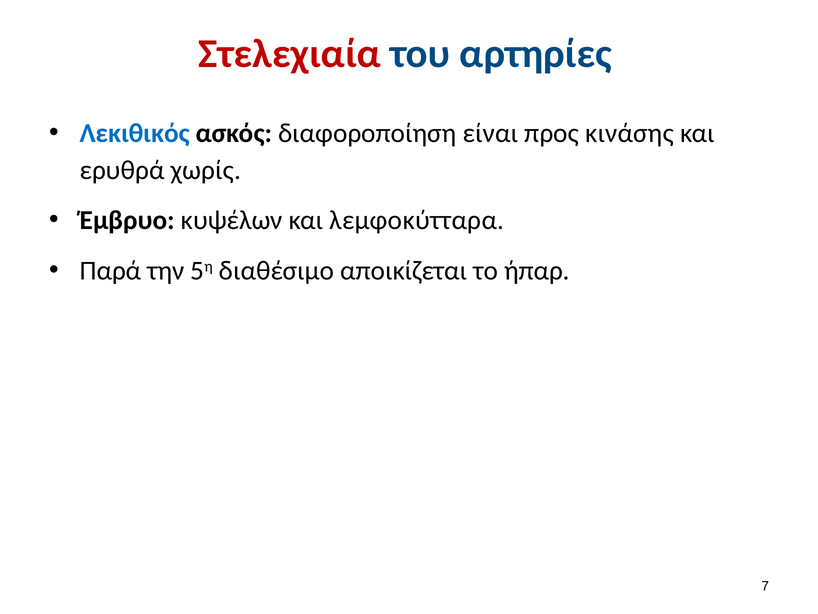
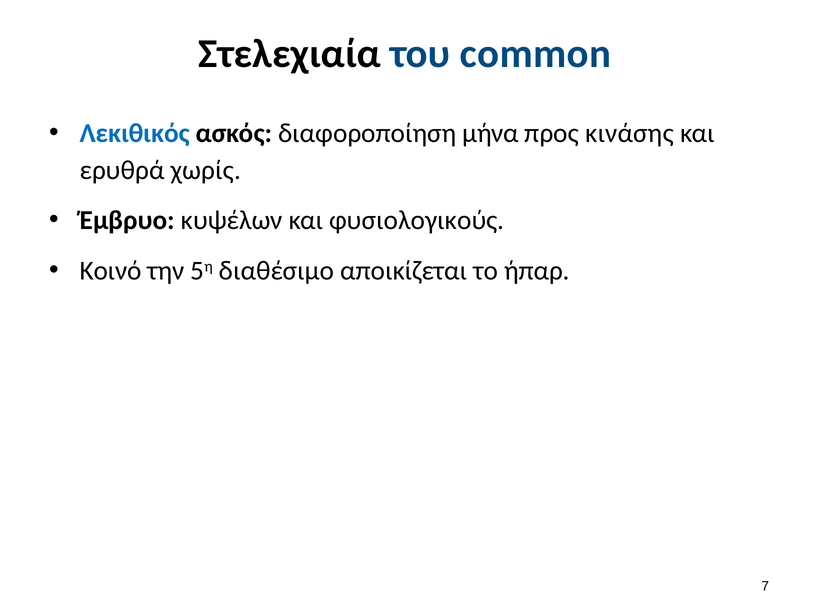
Στελεχιαία colour: red -> black (290, 54)
αρτηρίες: αρτηρίες -> common (535, 54)
είναι: είναι -> μήνα (491, 133)
λεμφοκύτταρα: λεμφοκύτταρα -> φυσιολογικούς (417, 220)
Παρά: Παρά -> Κοινό (111, 270)
